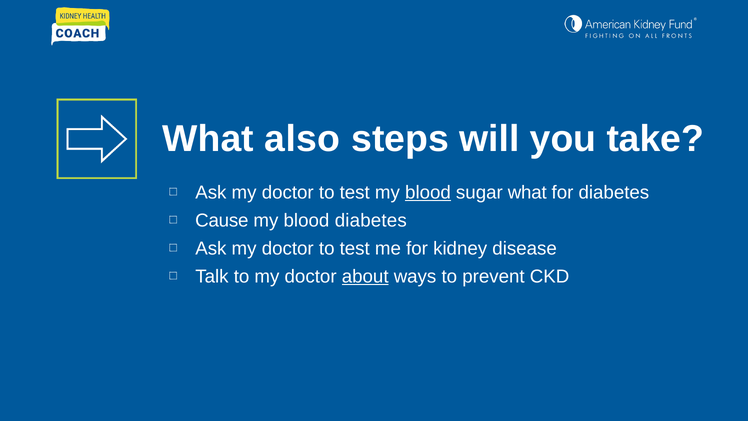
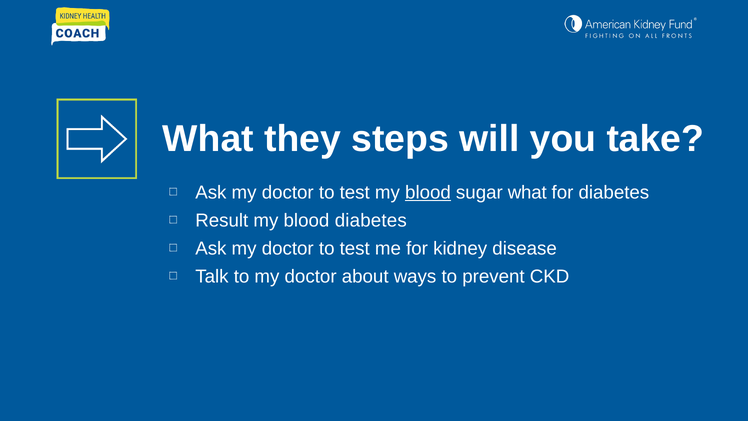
also: also -> they (303, 139)
Cause: Cause -> Result (222, 220)
about underline: present -> none (365, 276)
